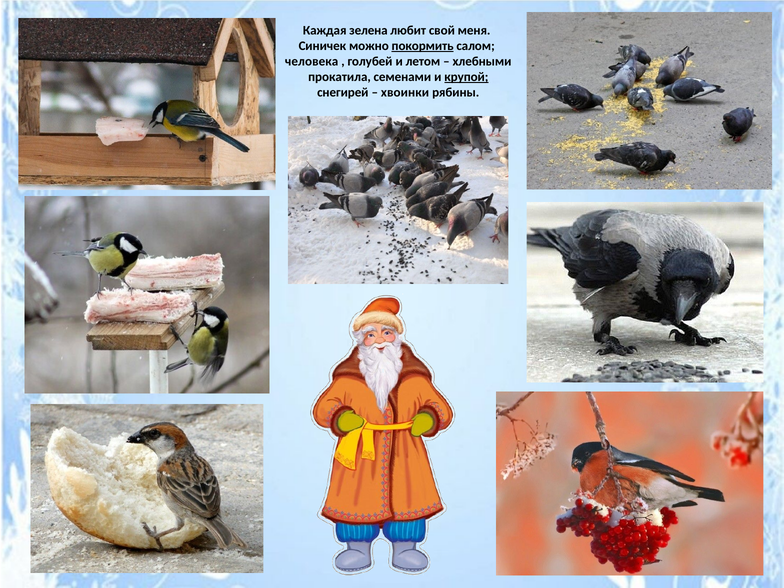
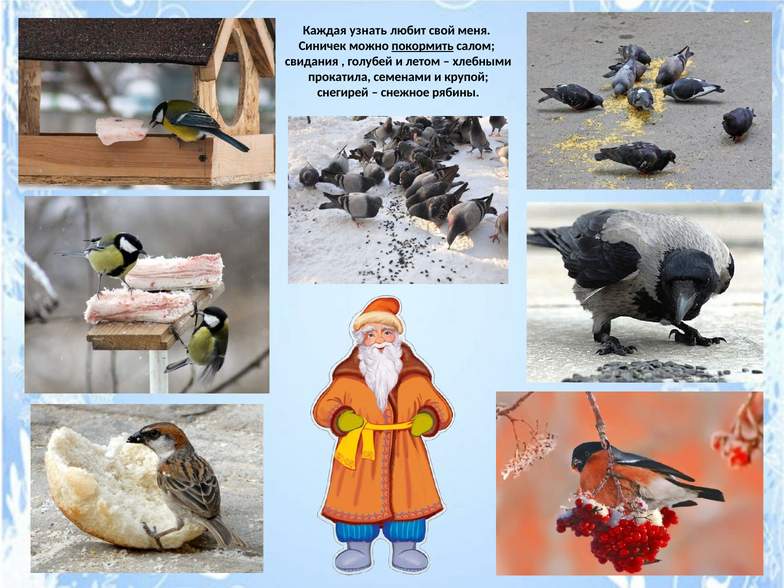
зелена: зелена -> узнать (368, 30)
человека: человека -> свидания (312, 61)
крупой underline: present -> none (466, 77)
хвоинки: хвоинки -> снежное (405, 92)
